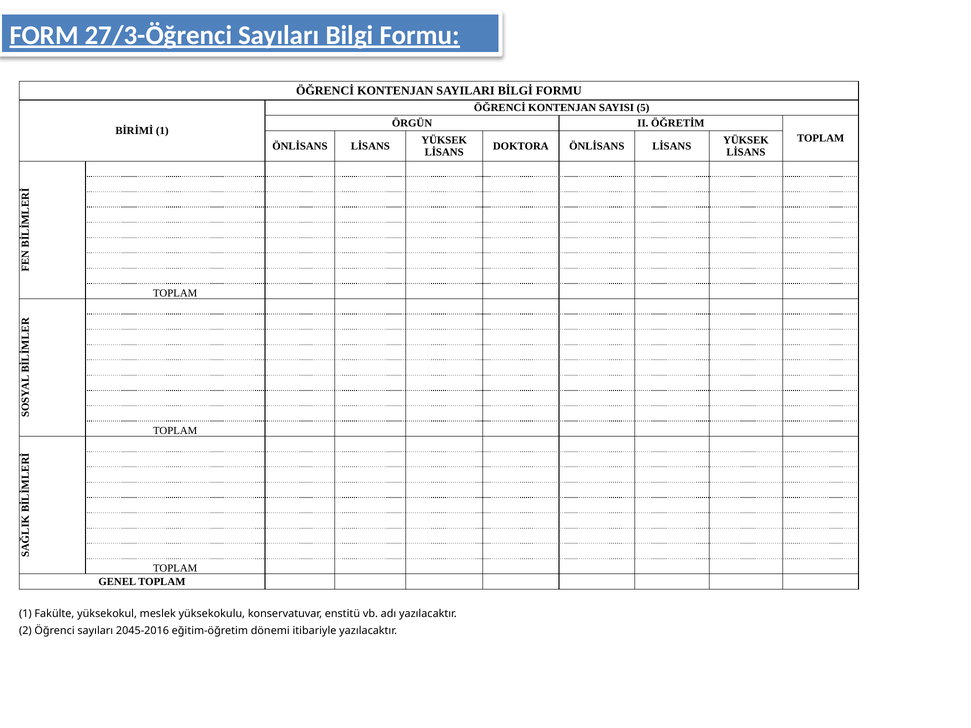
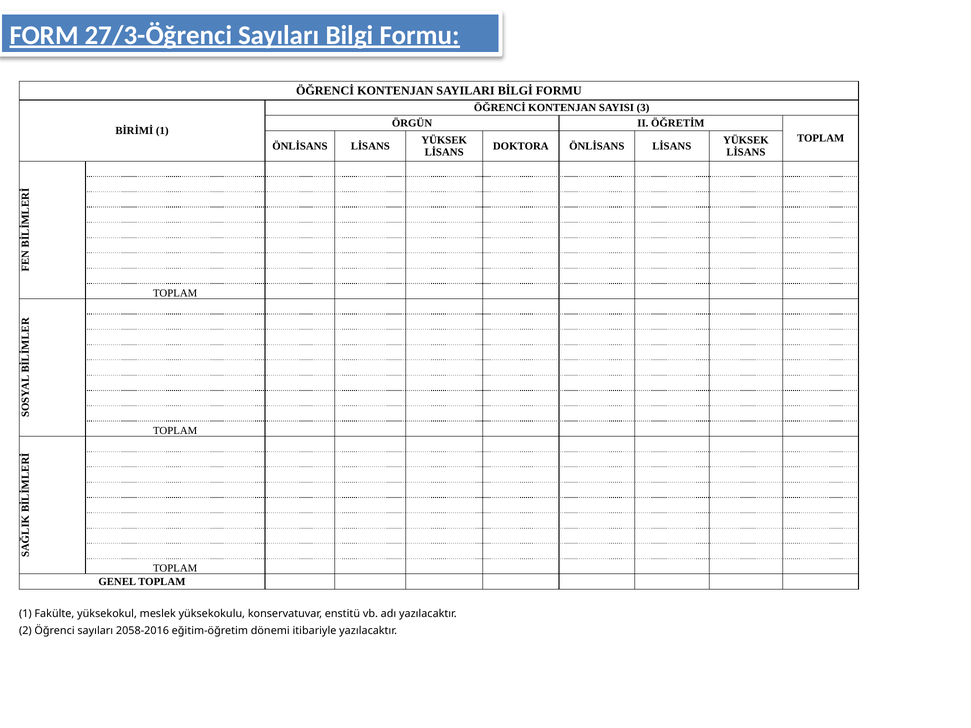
5: 5 -> 3 (643, 108)
2045-2016: 2045-2016 -> 2058-2016 (142, 631)
